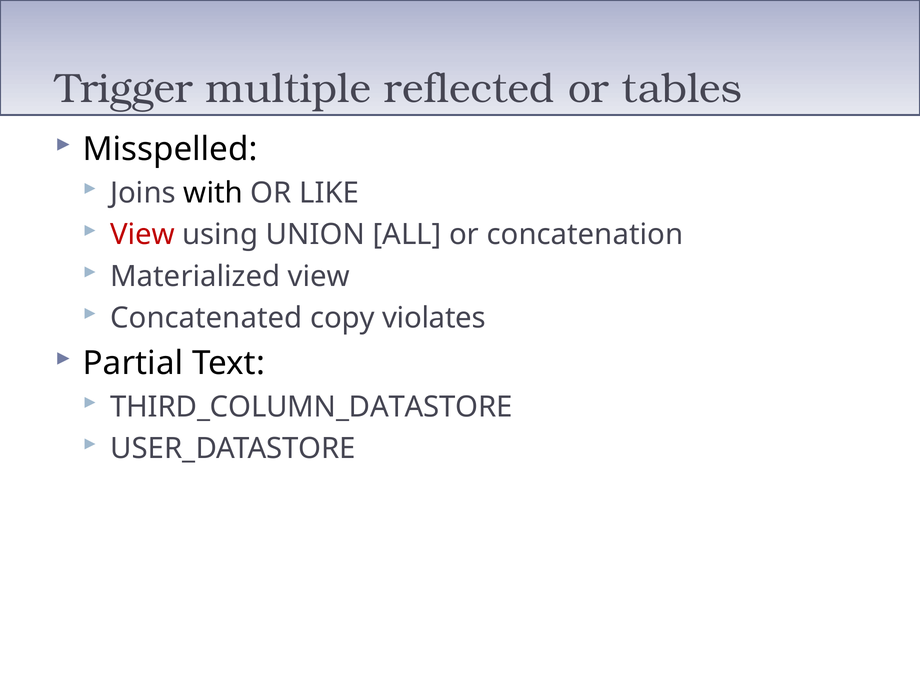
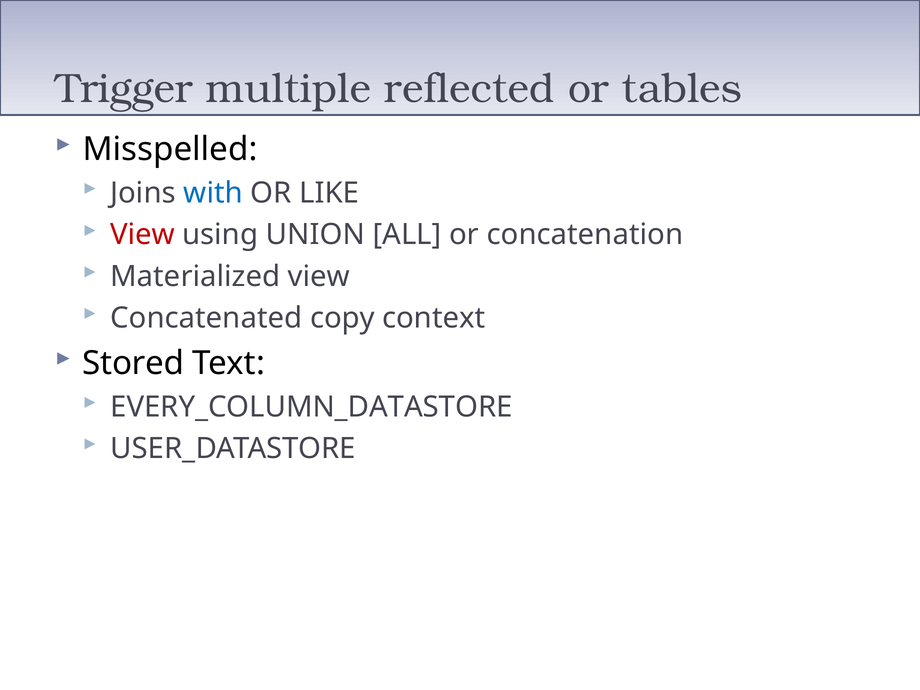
with colour: black -> blue (213, 193)
violates: violates -> context (434, 318)
Partial: Partial -> Stored (133, 363)
THIRD_COLUMN_DATASTORE: THIRD_COLUMN_DATASTORE -> EVERY_COLUMN_DATASTORE (311, 407)
